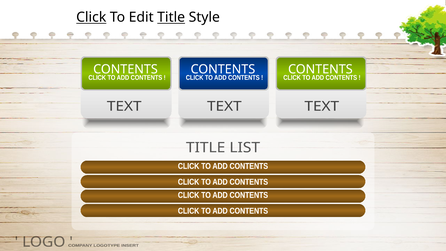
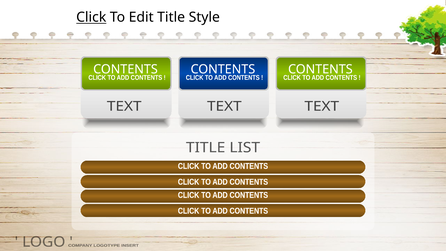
Title underline: present -> none (171, 17)
